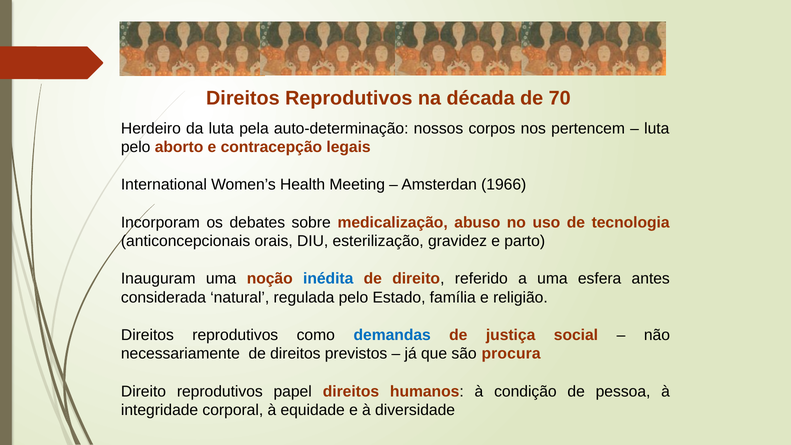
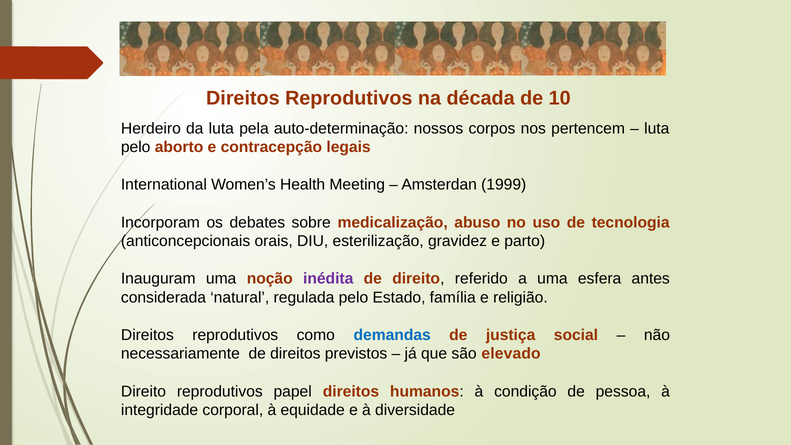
70: 70 -> 10 (560, 98)
1966: 1966 -> 1999 (504, 185)
inédita colour: blue -> purple (328, 279)
procura: procura -> elevado (511, 354)
